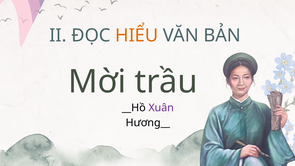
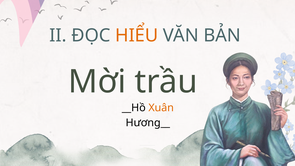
Xuân colour: purple -> orange (161, 108)
